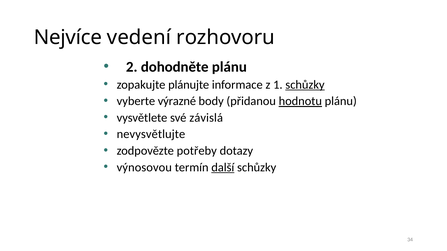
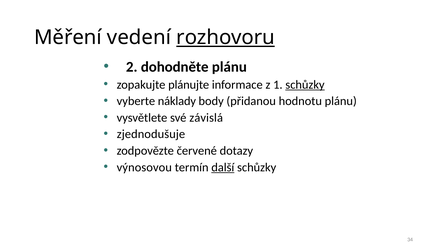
Nejvíce: Nejvíce -> Měření (68, 38)
rozhovoru underline: none -> present (226, 38)
výrazné: výrazné -> náklady (177, 101)
hodnotu underline: present -> none (300, 101)
nevysvětlujte: nevysvětlujte -> zjednodušuje (151, 134)
potřeby: potřeby -> červené (197, 151)
